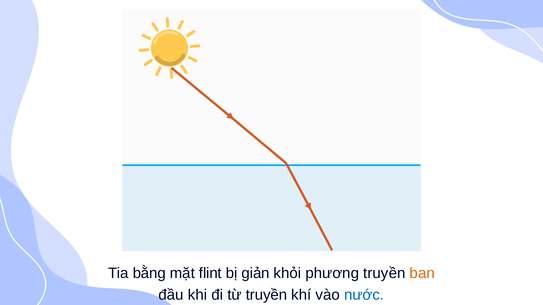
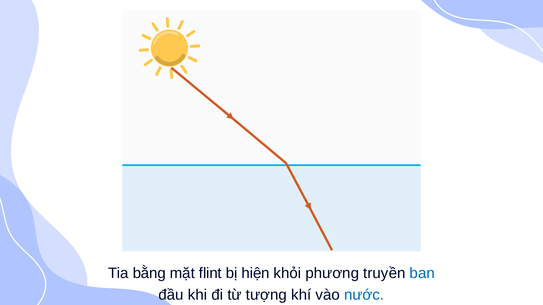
giản: giản -> hiện (256, 274)
ban colour: orange -> blue (422, 274)
từ truyền: truyền -> tượng (266, 295)
